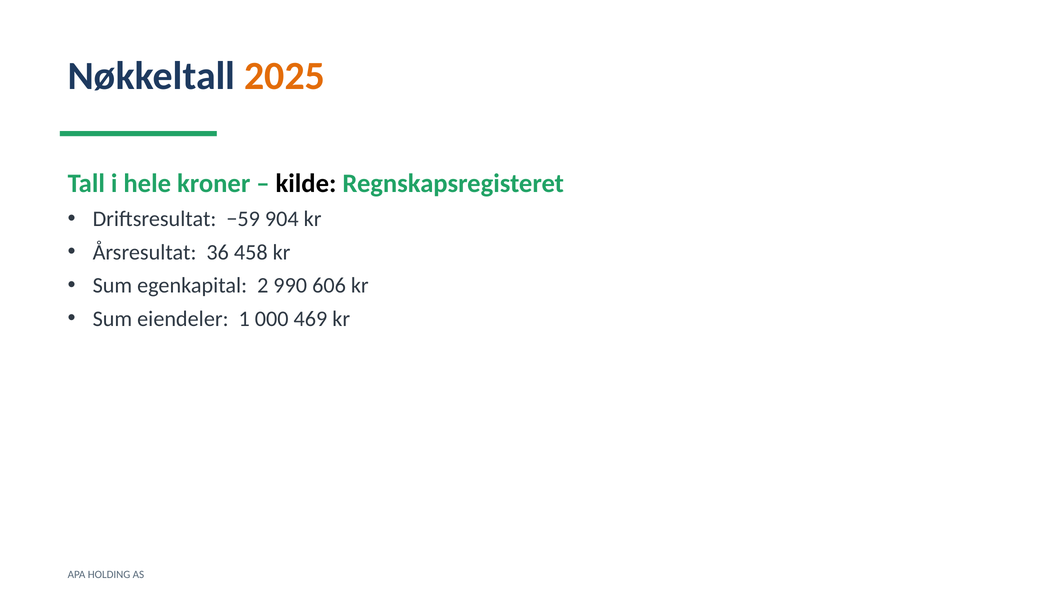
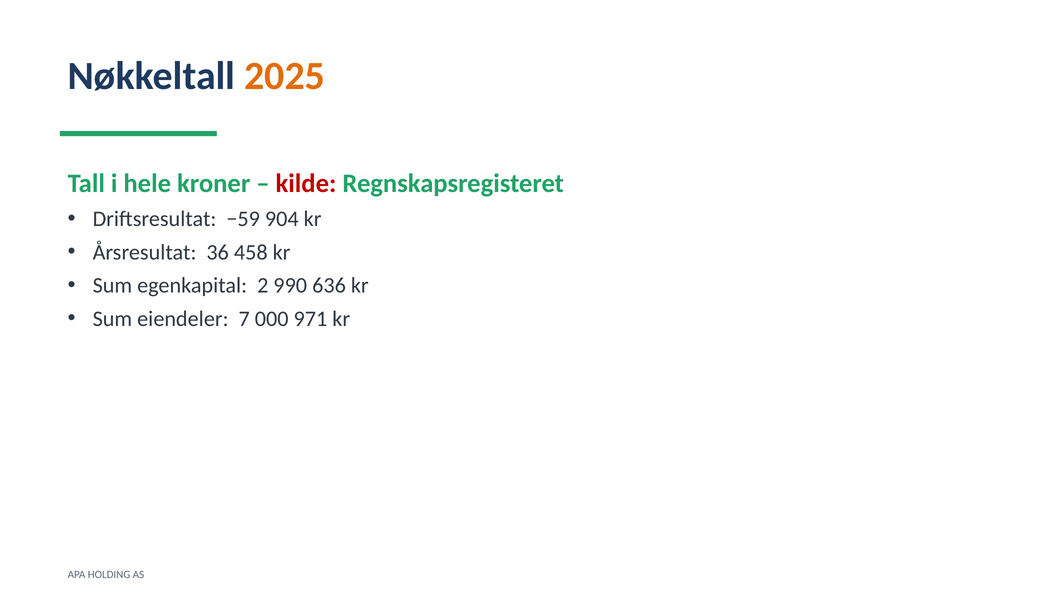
kilde colour: black -> red (306, 183)
606: 606 -> 636 (329, 285)
1: 1 -> 7 (244, 319)
469: 469 -> 971 (310, 319)
